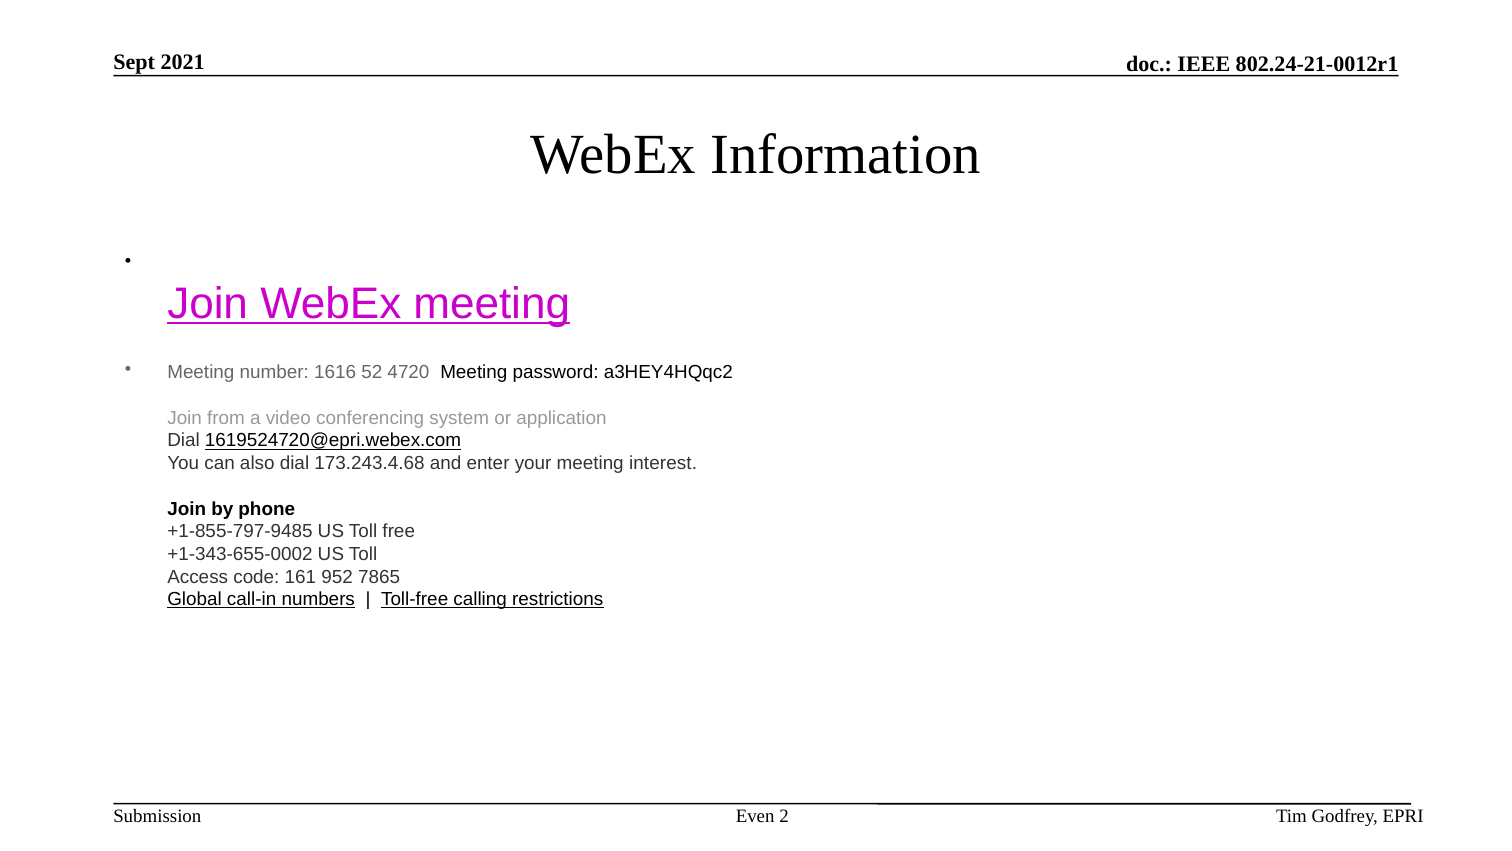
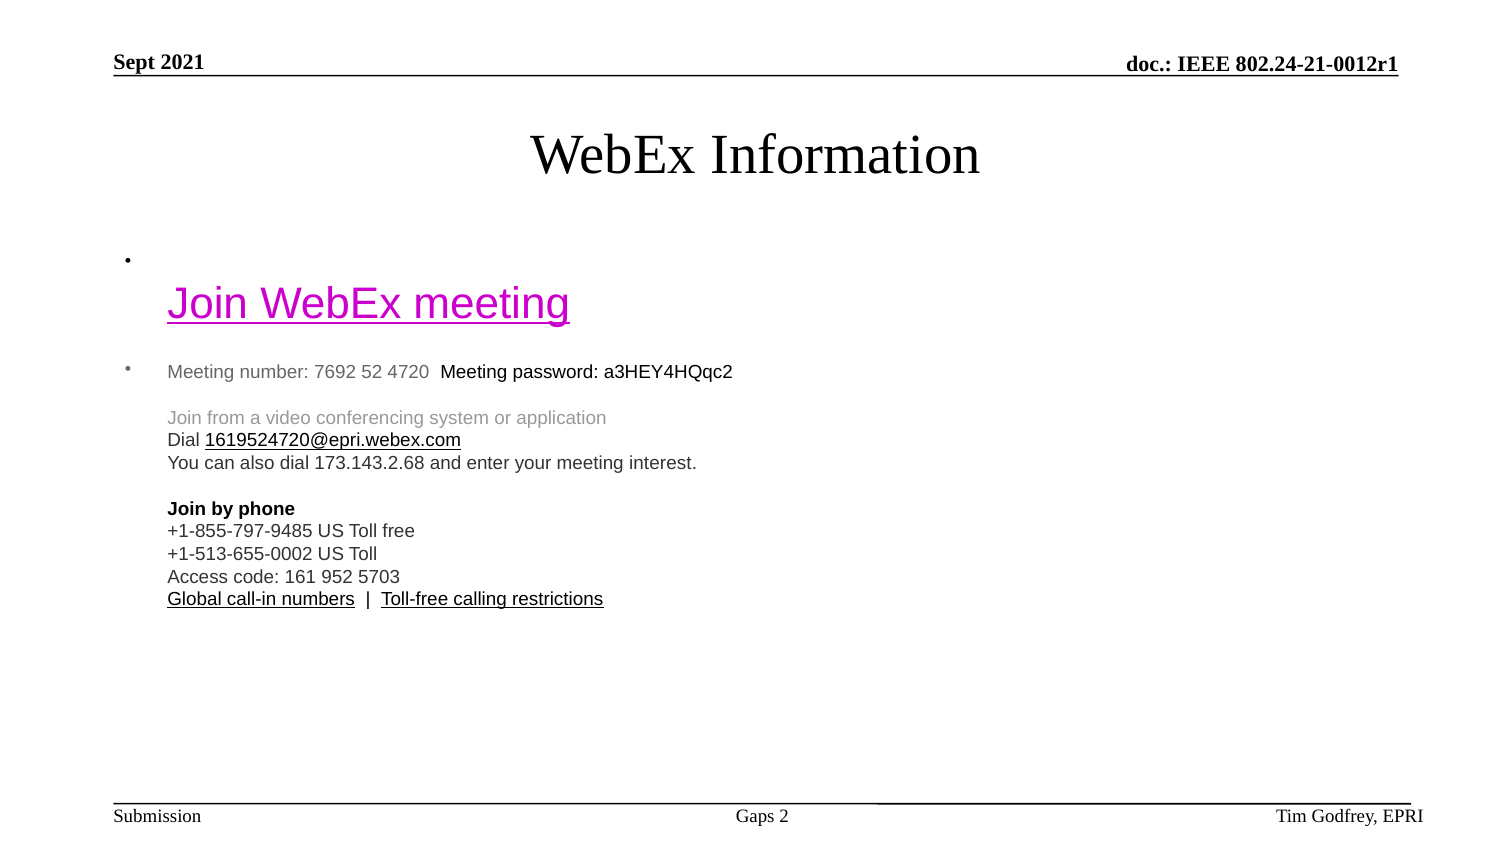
1616: 1616 -> 7692 (335, 372)
173.243.4.68: 173.243.4.68 -> 173.143.2.68 (370, 463)
+1-343-655-0002: +1-343-655-0002 -> +1-513-655-0002 (240, 554)
7865: 7865 -> 5703 (379, 577)
Even: Even -> Gaps (755, 816)
